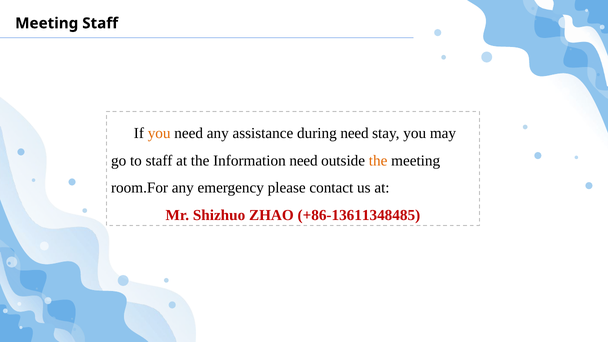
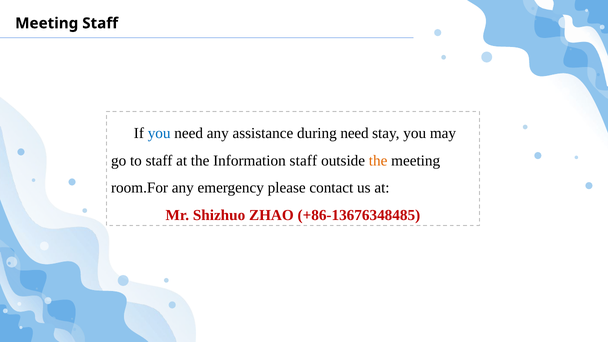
you colour: orange -> blue (159, 133)
Information need: need -> staff (303, 160)
+86-13611348485: +86-13611348485 -> +86-13676348485 (359, 215)
